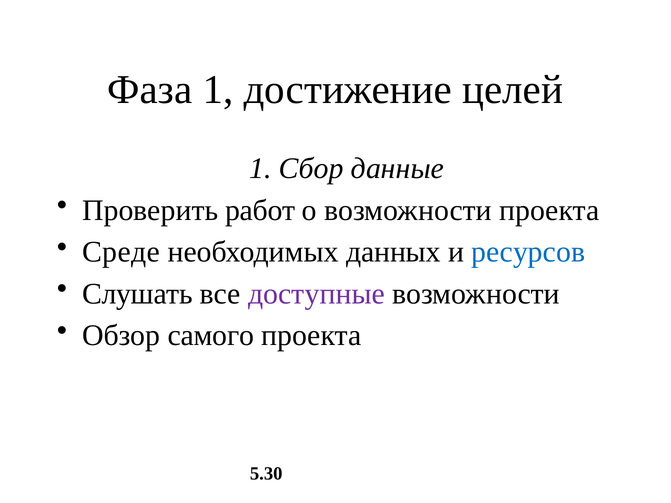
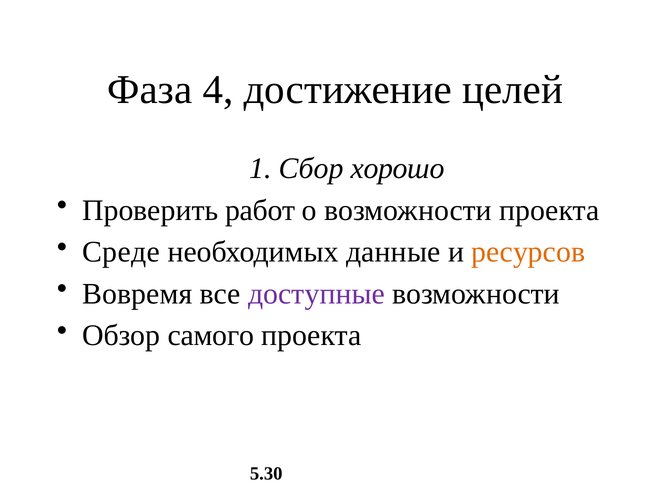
Фаза 1: 1 -> 4 (218, 90)
данные: данные -> хорошо (398, 169)
данных: данных -> данные (393, 252)
ресурсов colour: blue -> orange (528, 252)
Слушать: Слушать -> Вовремя (137, 294)
